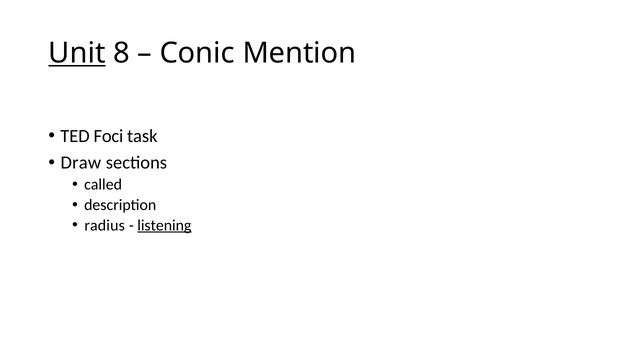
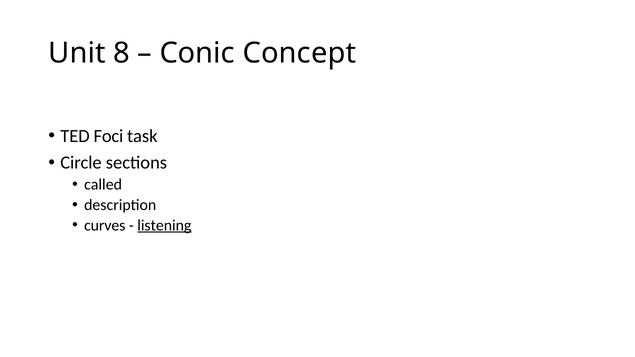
Unit underline: present -> none (77, 53)
Mention: Mention -> Concept (299, 53)
Draw: Draw -> Circle (81, 163)
radius: radius -> curves (105, 225)
